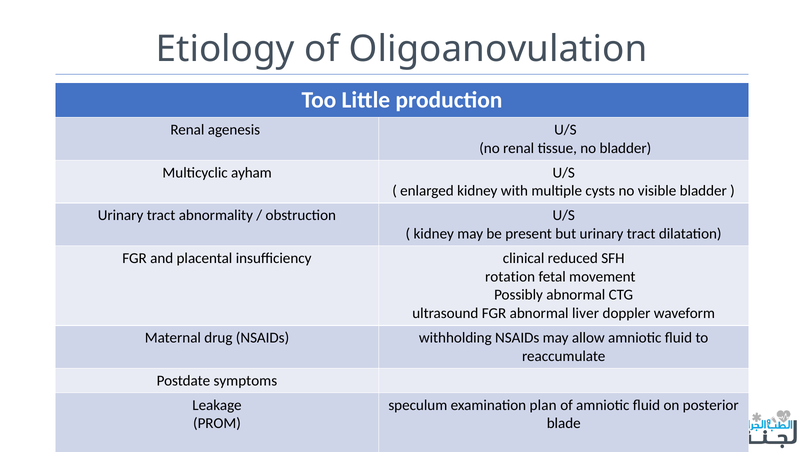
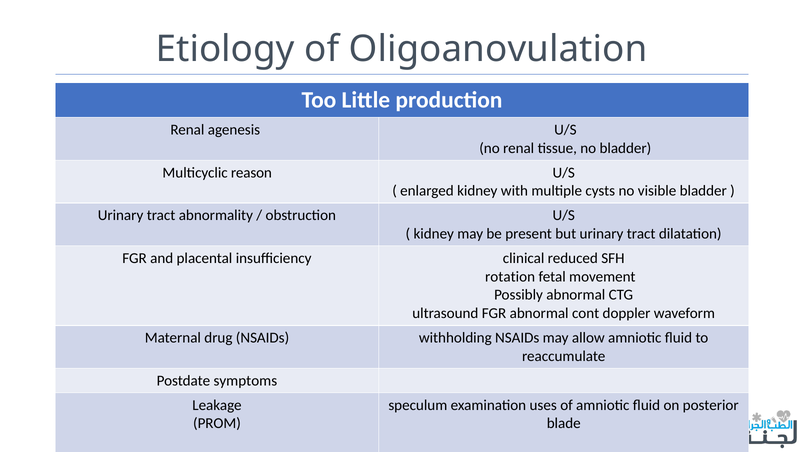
ayham: ayham -> reason (251, 173)
liver: liver -> cont (586, 314)
plan: plan -> uses (543, 405)
